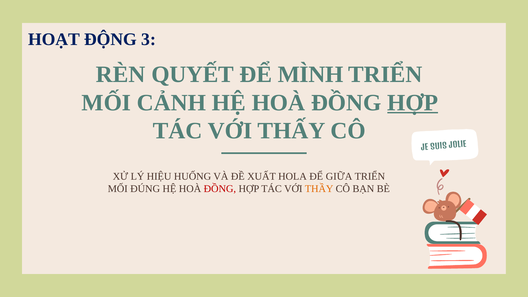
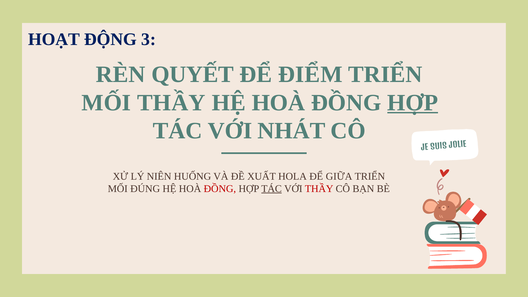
MÌNH: MÌNH -> ĐIỂM (310, 74)
MỐI CẢNH: CẢNH -> THẦY (171, 103)
THẤY: THẤY -> NHÁT (292, 131)
HIỆU: HIỆU -> NIÊN (159, 176)
TÁC underline: none -> present (272, 189)
THẦY colour: orange -> red (319, 189)
